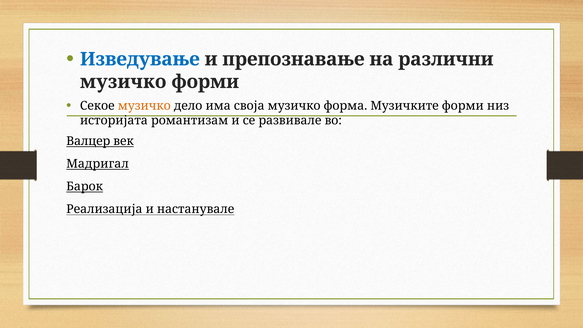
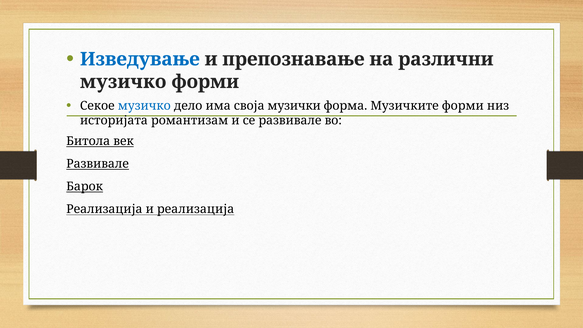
музичко colour: orange -> blue (144, 106)
своја музичко: музичко -> музички (294, 106)
Валцер: Валцер -> Битола (88, 141)
Мадригал: Мадригал -> Развивале (98, 164)
и настанувале: настанувале -> реализација (196, 209)
